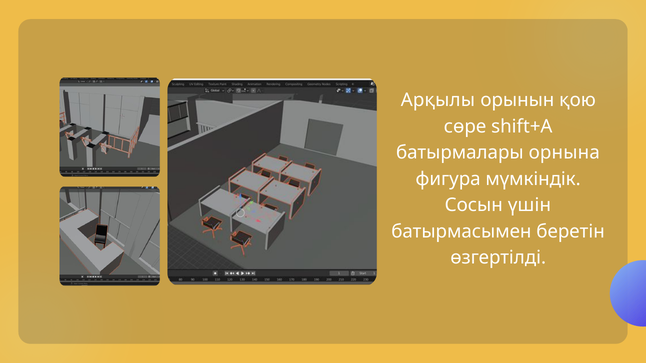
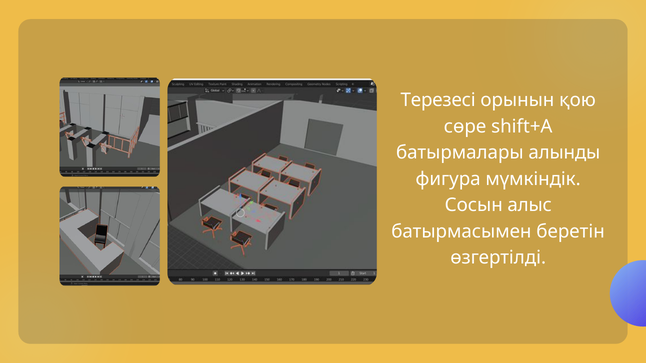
Арқылы: Арқылы -> Терезесі (438, 100)
орнына: орнына -> алынды (564, 153)
үшін: үшін -> алыс (530, 205)
